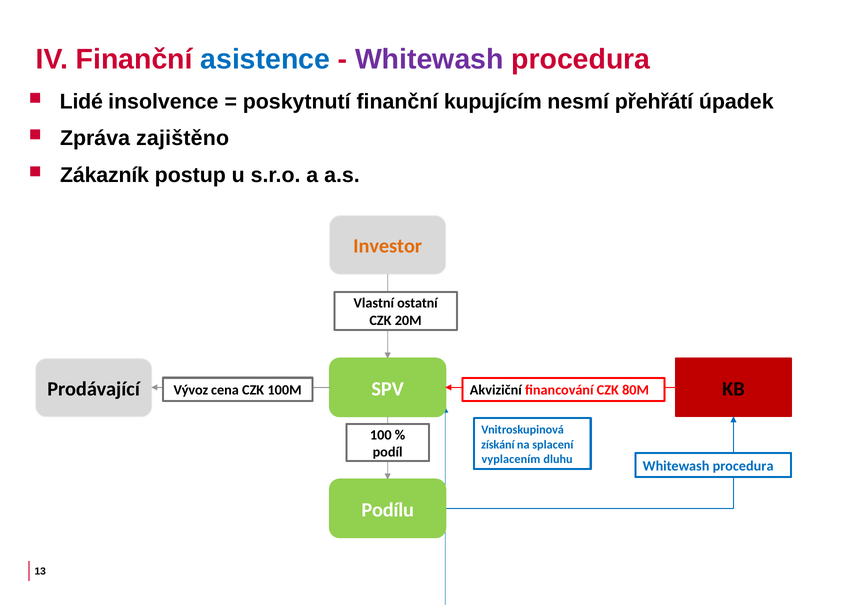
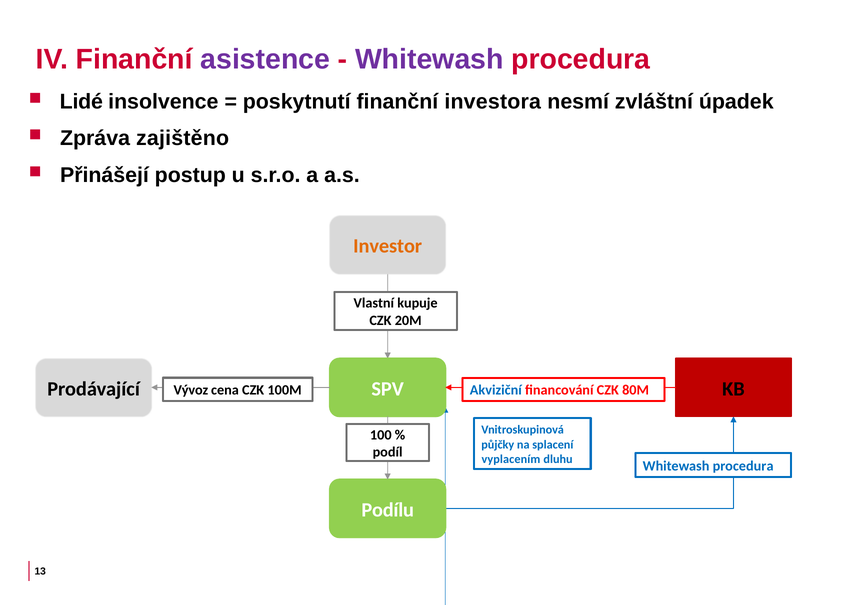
asistence colour: blue -> purple (265, 60)
kupujícím: kupujícím -> investora (493, 102)
přehřátí: přehřátí -> zvláštní (654, 102)
Zákazník: Zákazník -> Přinášejí (104, 175)
ostatní: ostatní -> kupuje (417, 303)
Akviziční colour: black -> blue (496, 390)
získání: získání -> půjčky (498, 445)
